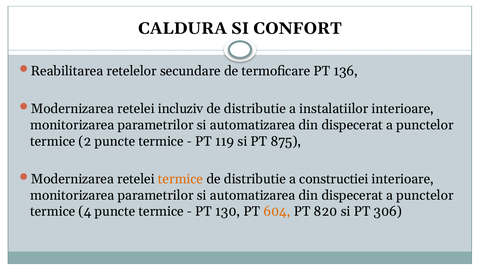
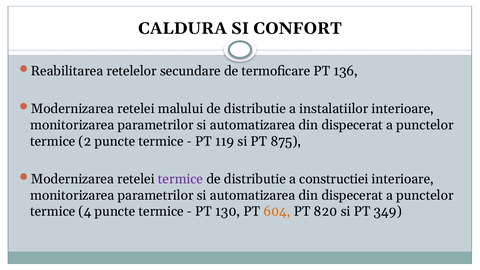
incluziv: incluziv -> malului (181, 109)
termice colour: orange -> purple (181, 179)
306: 306 -> 349 (388, 211)
